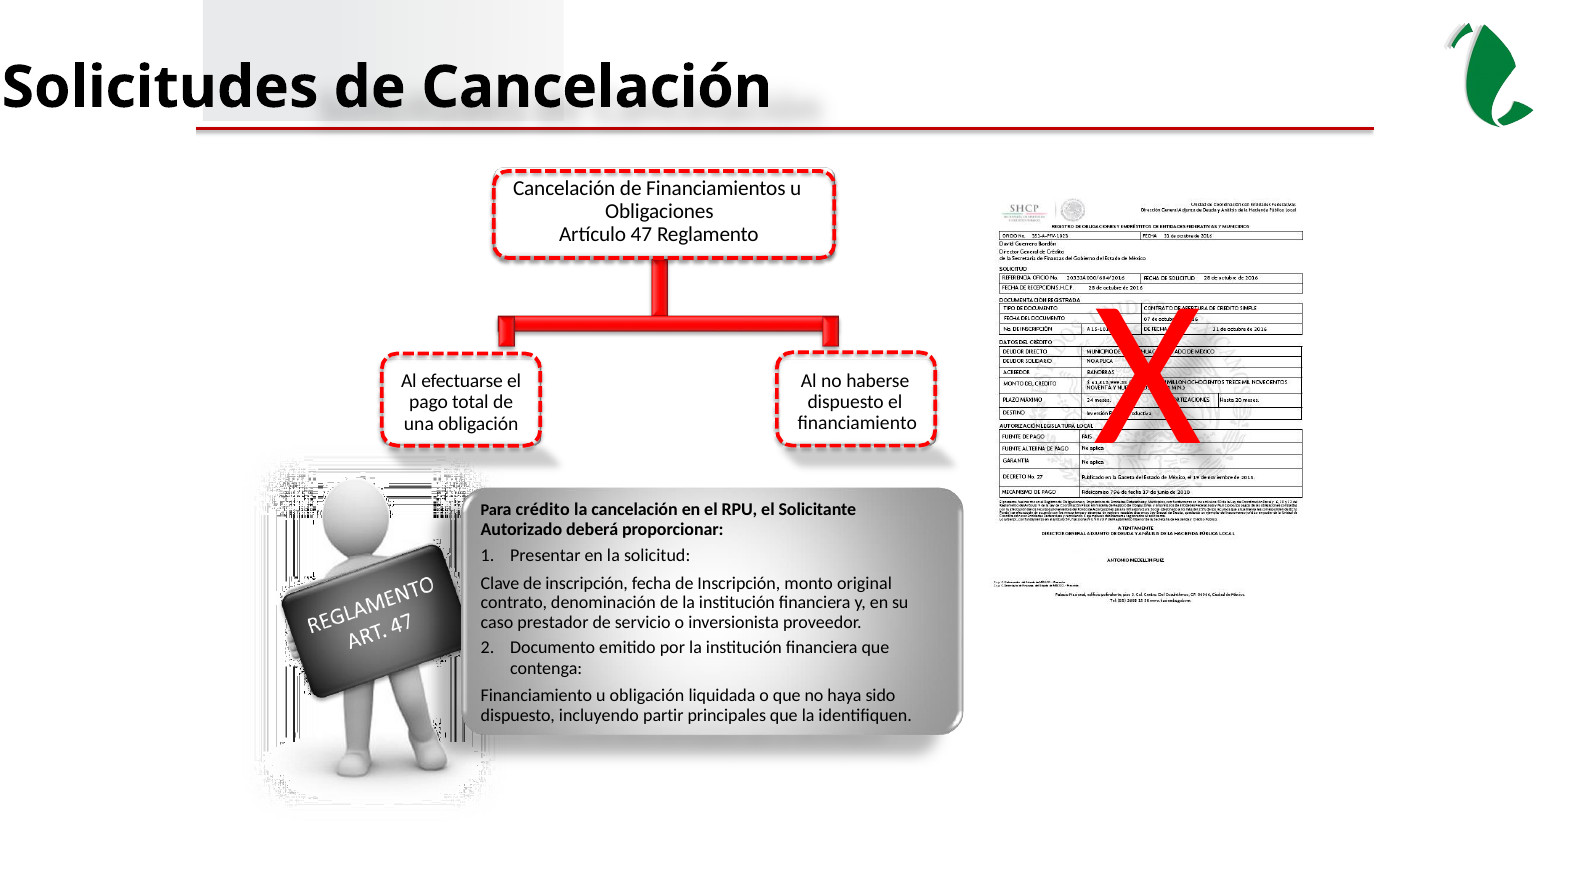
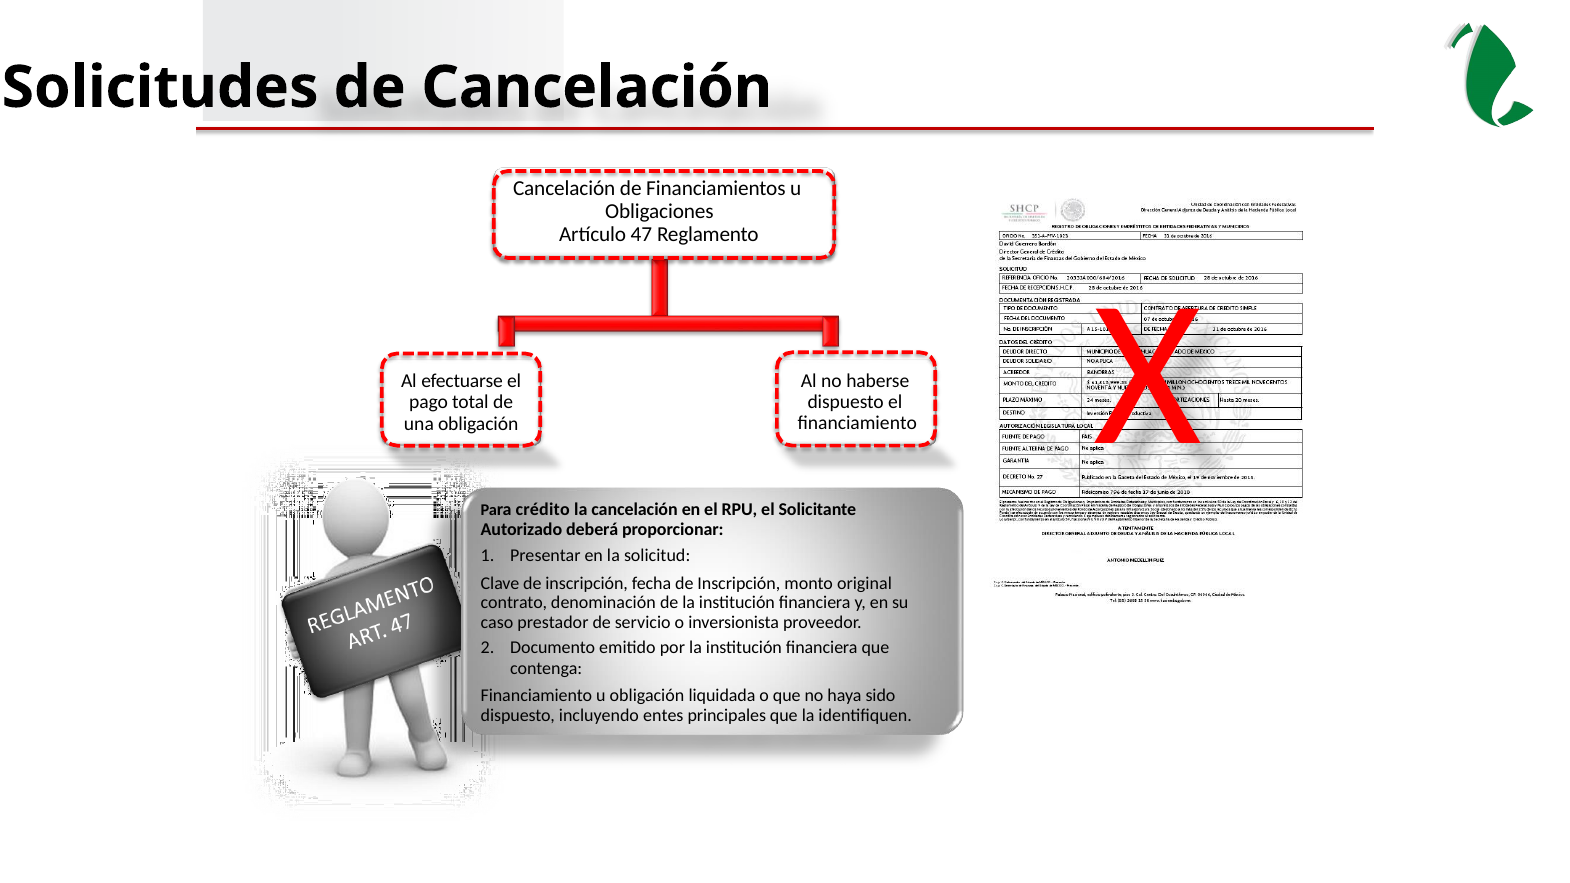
partir: partir -> entes (663, 715)
